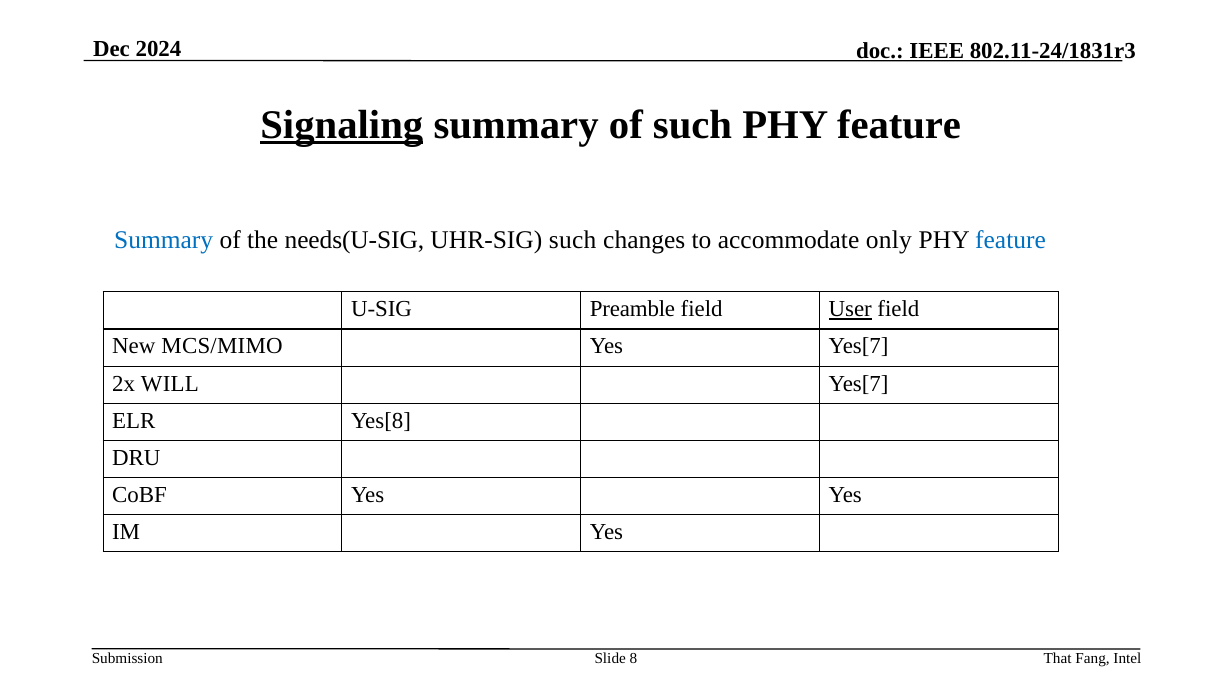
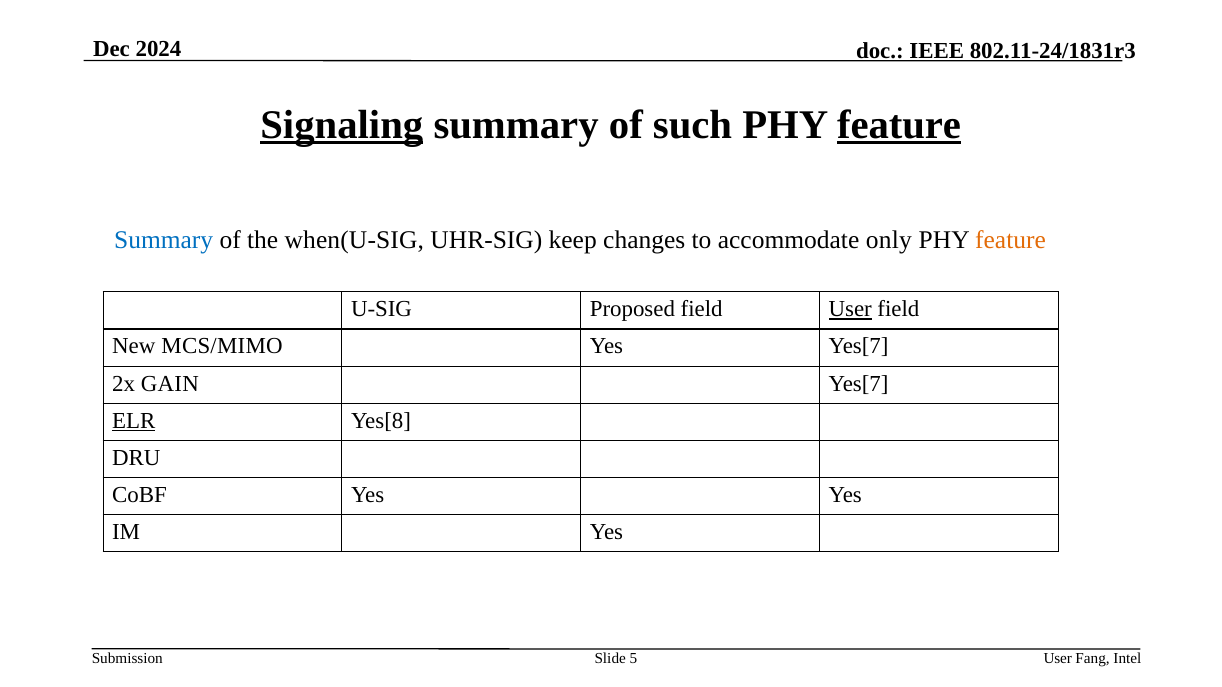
feature underline: none -> present (899, 125)
needs(U-SIG: needs(U-SIG -> when(U-SIG (354, 241)
UHR-SIG such: such -> keep (573, 241)
feature colour: blue -> orange (1011, 241)
Preamble: Preamble -> Proposed (632, 309)
WILL: WILL -> GAIN (170, 384)
ELR underline: none -> present (134, 421)
8: 8 -> 5 (634, 659)
That: That -> User (1058, 659)
